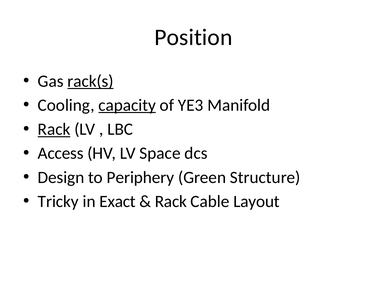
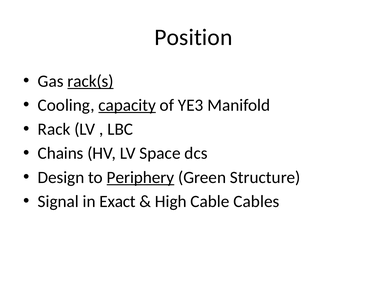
Rack underline: present -> none (54, 129)
Access: Access -> Chains (61, 153)
Periphery underline: none -> present (140, 178)
Tricky: Tricky -> Signal (58, 202)
Rack: Rack -> High (171, 202)
Layout: Layout -> Cables (256, 202)
